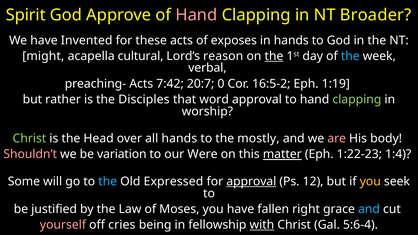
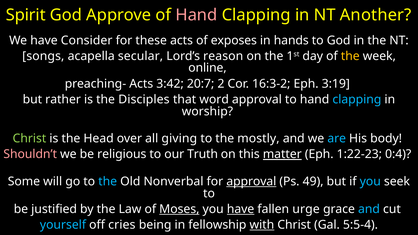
Broader: Broader -> Another (376, 15)
Invented: Invented -> Consider (87, 40)
might: might -> songs (43, 56)
cultural: cultural -> secular (140, 56)
the underline: present -> none (274, 56)
the colour: light blue -> yellow (350, 56)
verbal: verbal -> online (207, 68)
7:42: 7:42 -> 3:42 (170, 84)
0: 0 -> 2 (221, 84)
16:5-2: 16:5-2 -> 16:3-2 (271, 84)
1:19: 1:19 -> 3:19 (336, 84)
clapping colour: light green -> light blue (357, 100)
all hands: hands -> giving (179, 139)
are colour: pink -> light blue (337, 139)
variation: variation -> religious (122, 154)
Were: Were -> Truth (203, 154)
1:4: 1:4 -> 0:4 (398, 154)
Expressed: Expressed -> Nonverbal (173, 182)
12: 12 -> 49 (313, 182)
you colour: yellow -> light blue (370, 182)
Moses underline: none -> present (179, 209)
have underline: none -> present (241, 209)
right: right -> urge (306, 209)
yourself colour: pink -> light blue (63, 225)
5:6-4: 5:6-4 -> 5:5-4 (360, 225)
